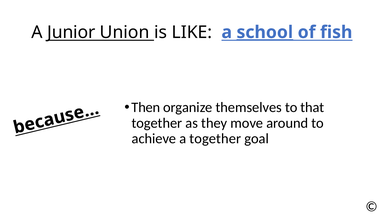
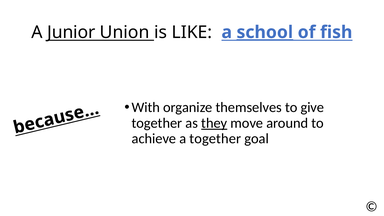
Then: Then -> With (146, 107)
that: that -> give (312, 107)
they underline: none -> present (214, 123)
